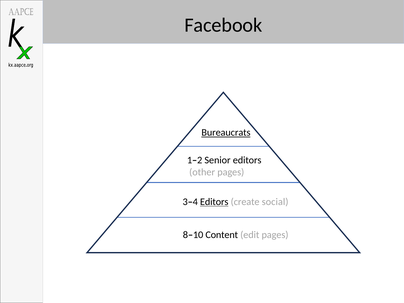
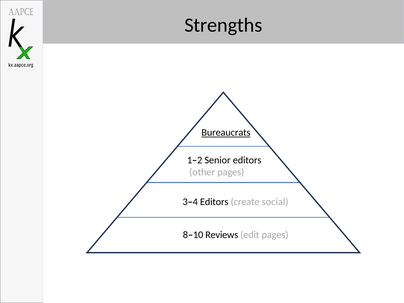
Facebook: Facebook -> Strengths (223, 25)
Editors underline: present -> none (214, 202)
Content: Content -> Reviews (222, 235)
